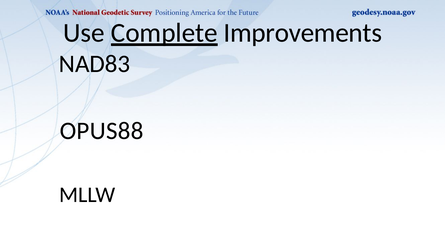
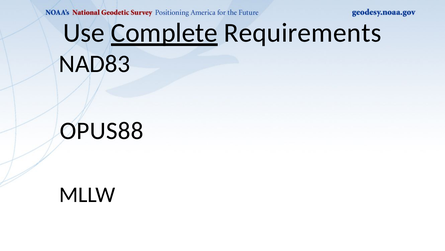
Improvements: Improvements -> Requirements (303, 33)
